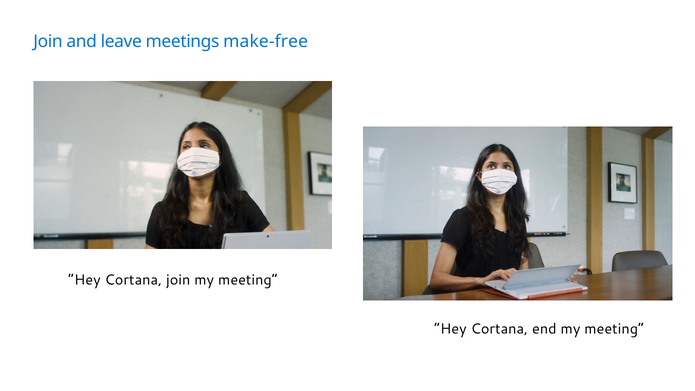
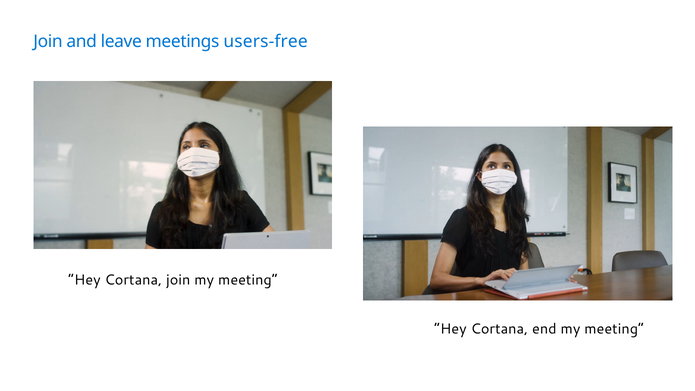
make-free: make-free -> users-free (266, 41)
